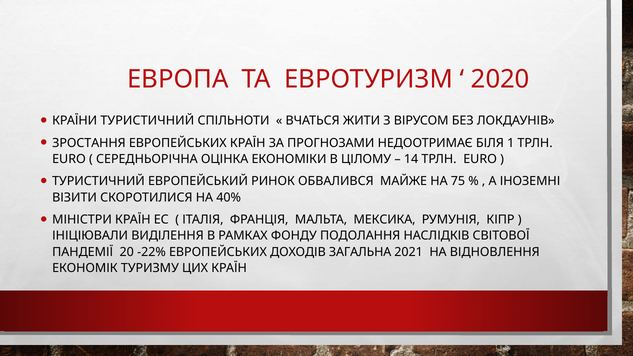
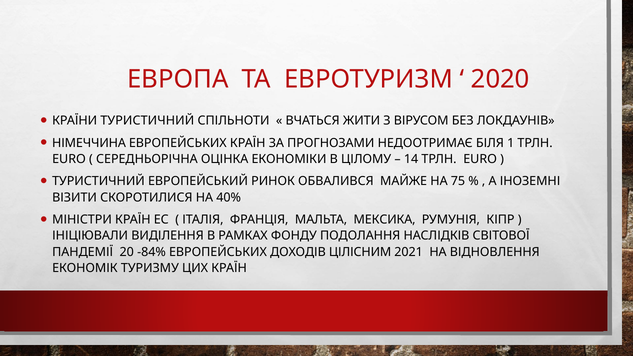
ЗРОСТАННЯ: ЗРОСТАННЯ -> НІМЕЧЧИНА (89, 143)
-22%: -22% -> -84% (151, 252)
ЗАГАЛЬНА: ЗАГАЛЬНА -> ЦІЛІСНИМ (360, 252)
